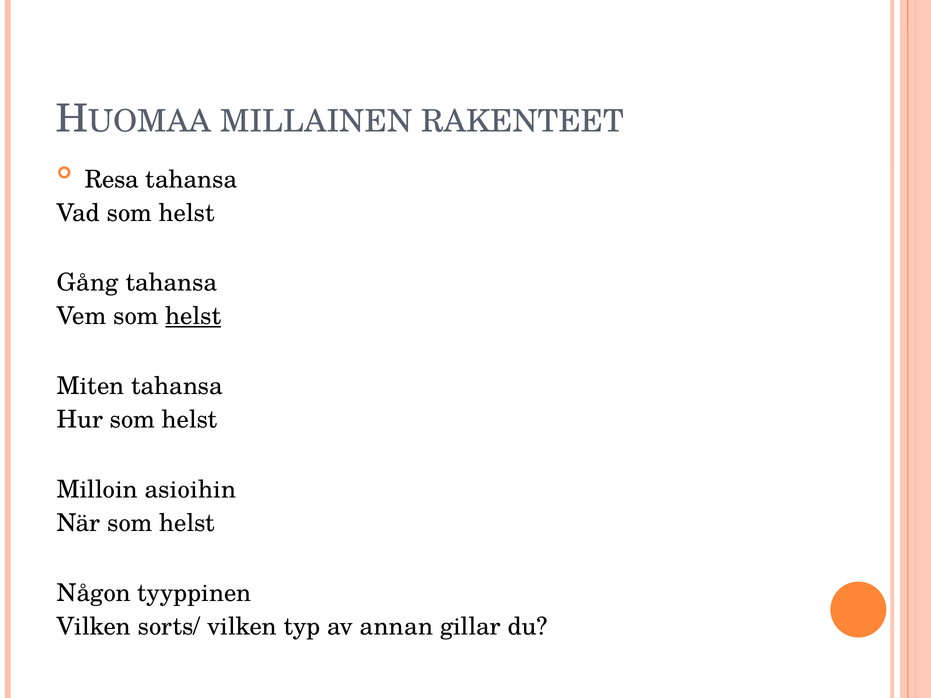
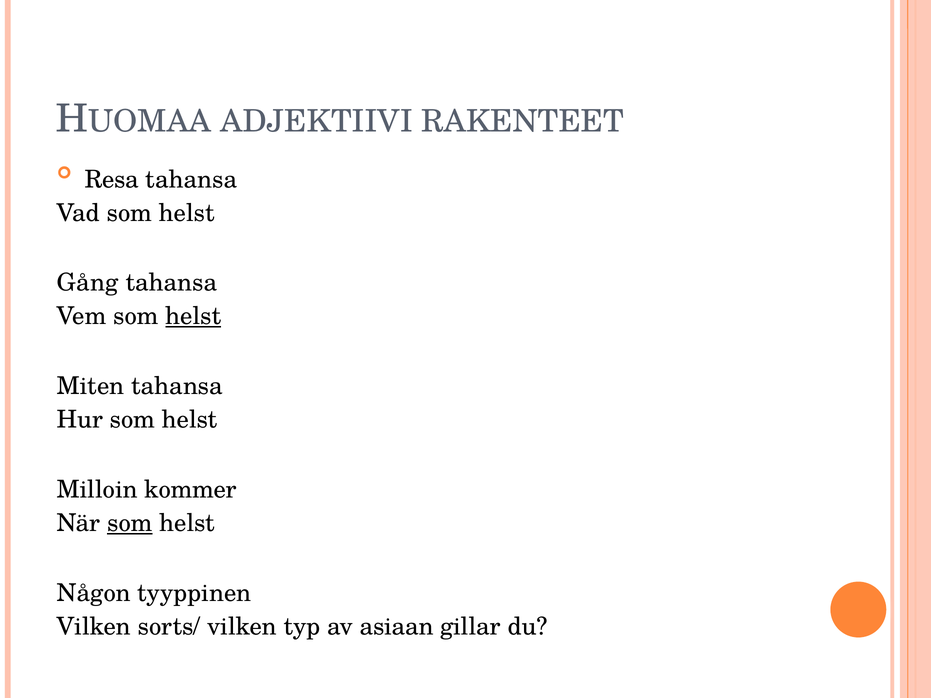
MILLAINEN: MILLAINEN -> ADJEKTIIVI (316, 122)
asioihin: asioihin -> kommer (191, 490)
som underline: none -> present (130, 523)
annan: annan -> asiaan (397, 627)
